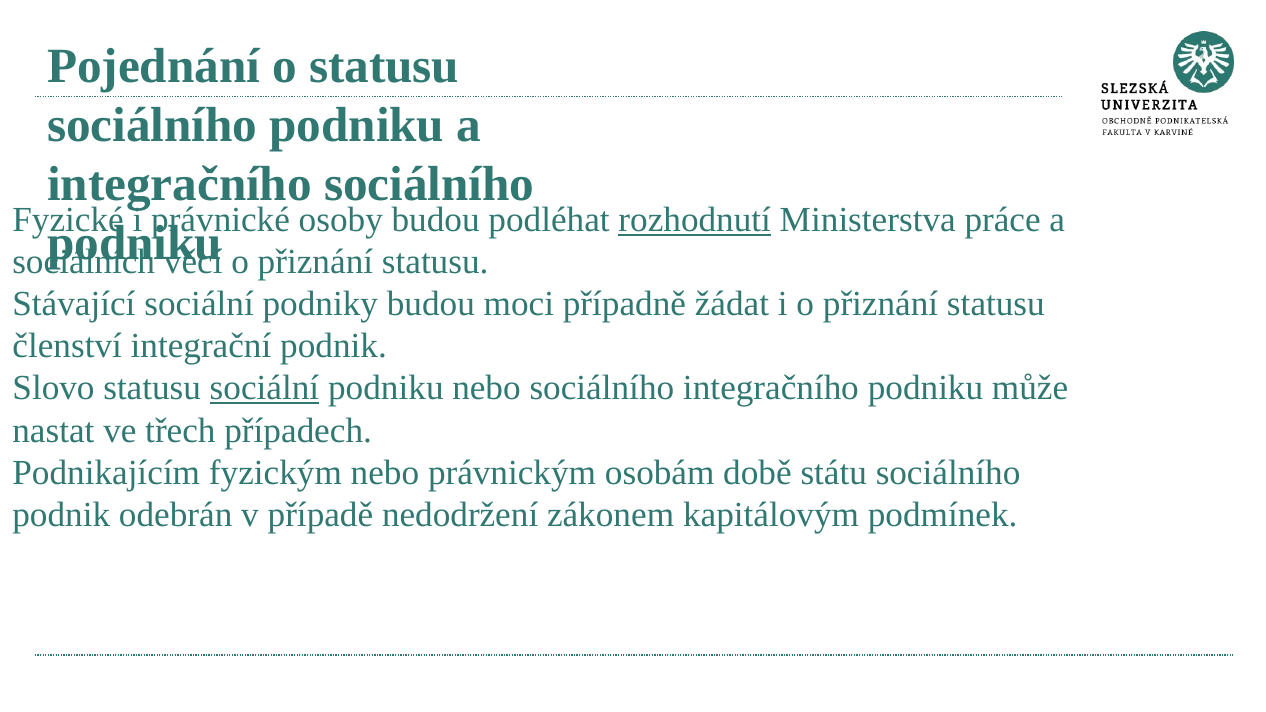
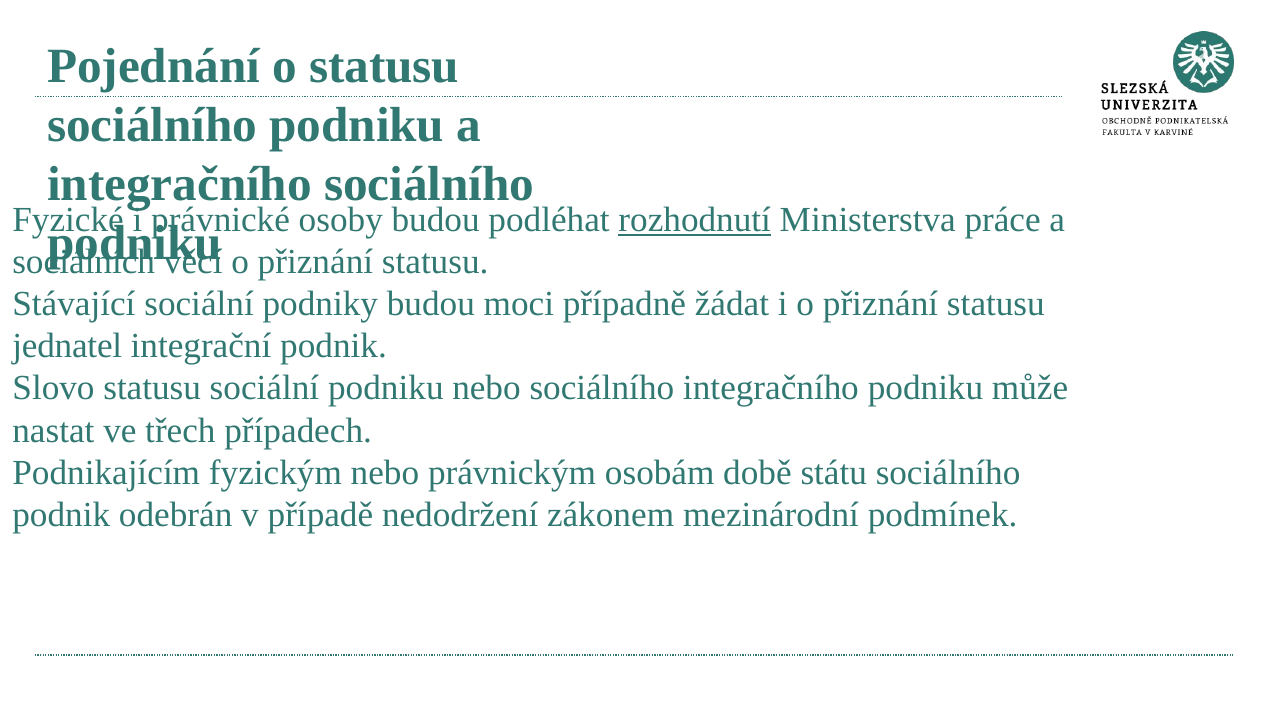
členství: členství -> jednatel (67, 346)
sociální underline: present -> none (264, 388)
kapitálovým: kapitálovým -> mezinárodní (771, 515)
